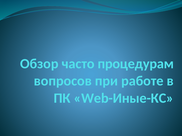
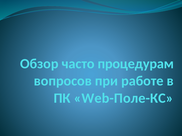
Web-Иные-КС: Web-Иные-КС -> Web-Поле-КС (124, 98)
